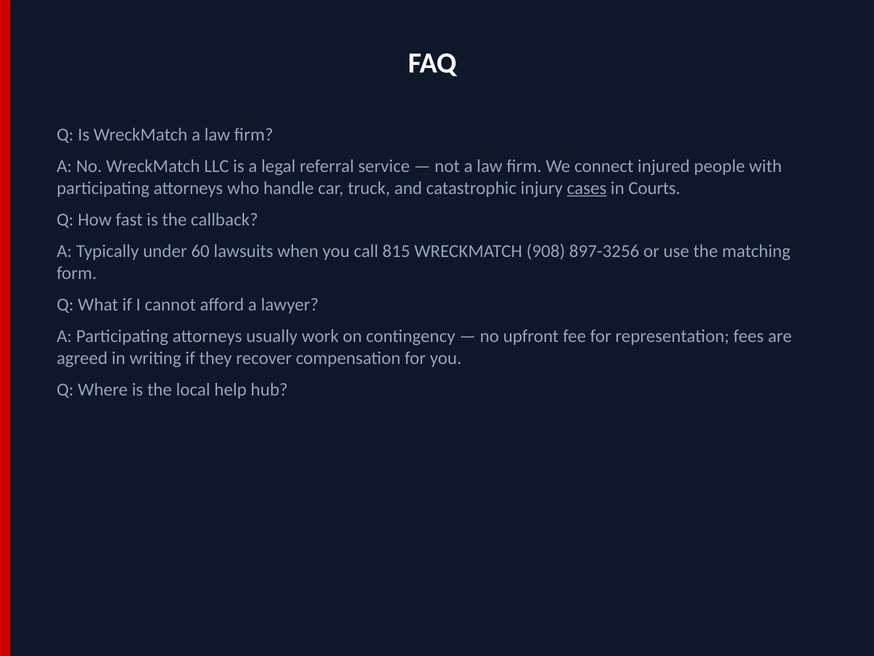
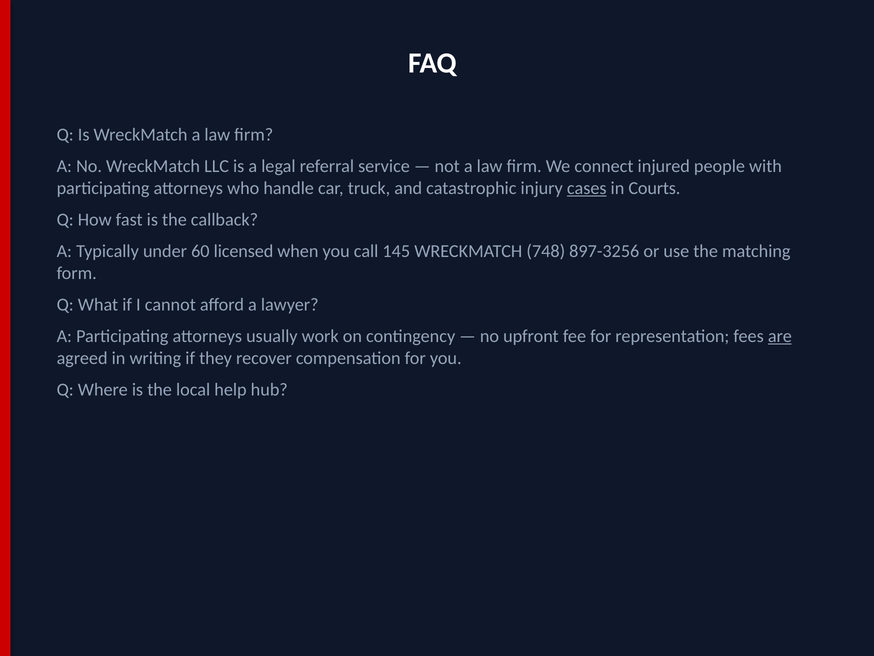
lawsuits: lawsuits -> licensed (244, 251)
815: 815 -> 145 (396, 251)
908: 908 -> 748 (546, 251)
are underline: none -> present (780, 336)
